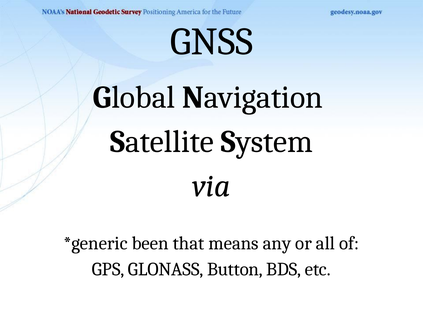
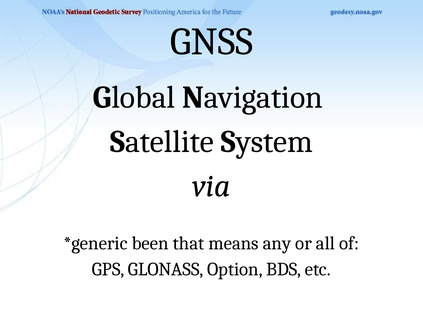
Button: Button -> Option (235, 270)
